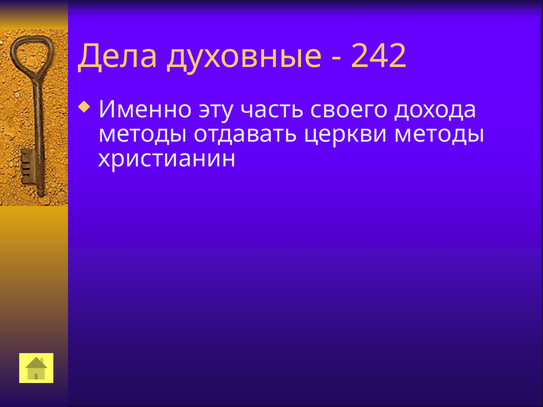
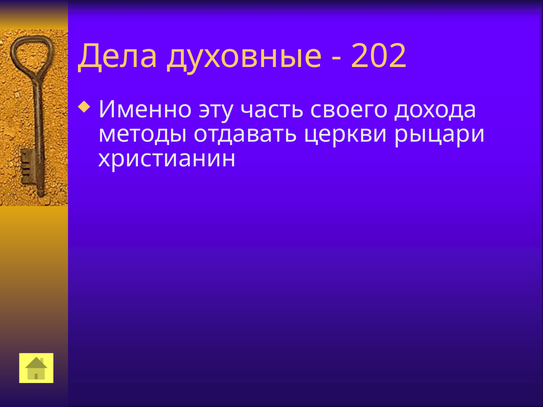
242: 242 -> 202 (379, 56)
церкви методы: методы -> рыцари (440, 134)
